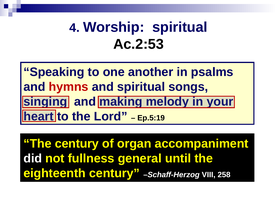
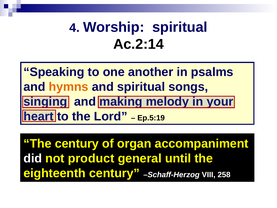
Ac.2:53: Ac.2:53 -> Ac.2:14 (139, 44)
hymns colour: red -> orange (69, 87)
fullness: fullness -> product (91, 158)
